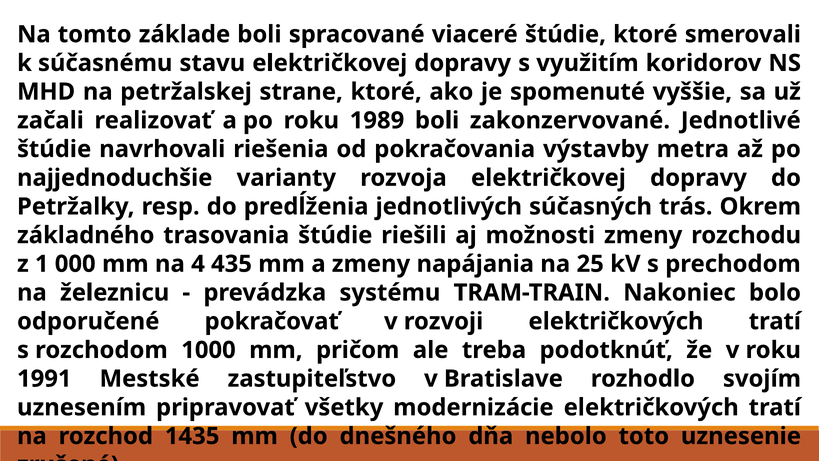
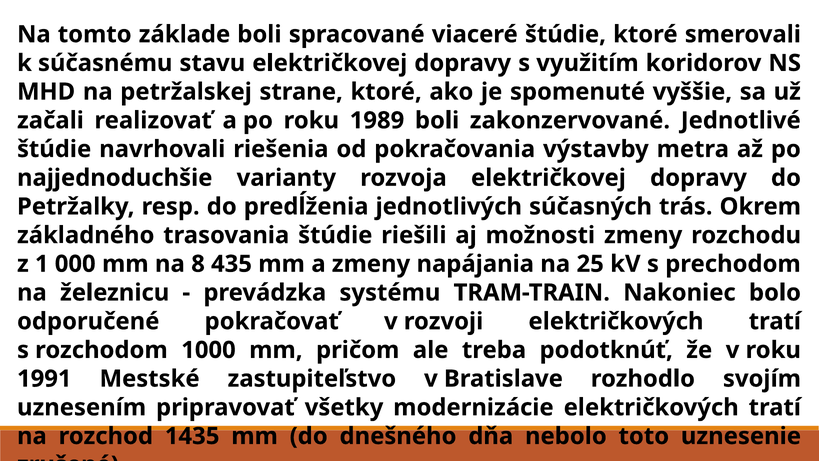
4: 4 -> 8 (198, 264)
